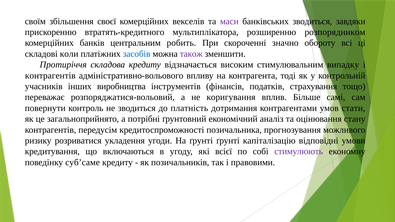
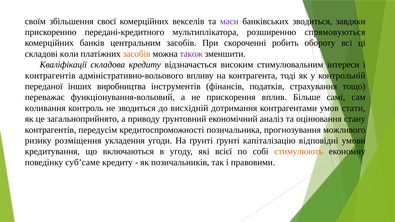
втратять-кредитного: втратять-кредитного -> передані-кредитного (125, 32)
розпорядником: розпорядником -> спрямовуються (335, 32)
центральним робить: робить -> засобів (181, 43)
значно: значно -> робить (285, 43)
засобів colour: blue -> orange (137, 54)
Протиріччя: Протиріччя -> Кваліфікації (63, 65)
випадку: випадку -> інтереси (343, 65)
учасників: учасників -> переданої (44, 86)
розпоряджатися-вольовий: розпоряджатися-вольовий -> функціонування-вольовий (123, 97)
коригування: коригування -> прискорення (231, 97)
повернути: повернути -> коливання (45, 108)
платність: платність -> висхідній (189, 108)
потрібні: потрібні -> приводу (144, 119)
розриватися: розриватися -> розміщення (78, 141)
стимулюють colour: purple -> orange (299, 152)
